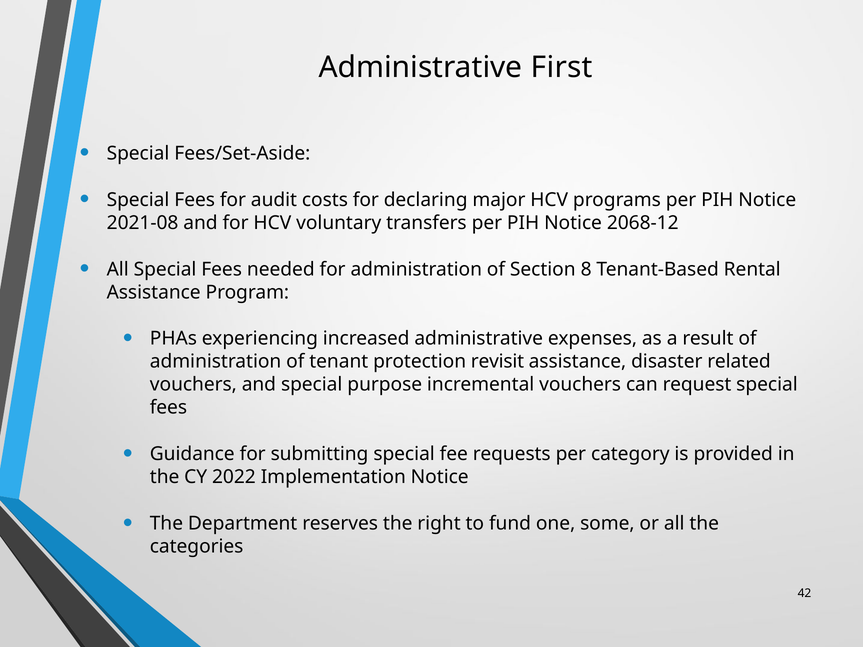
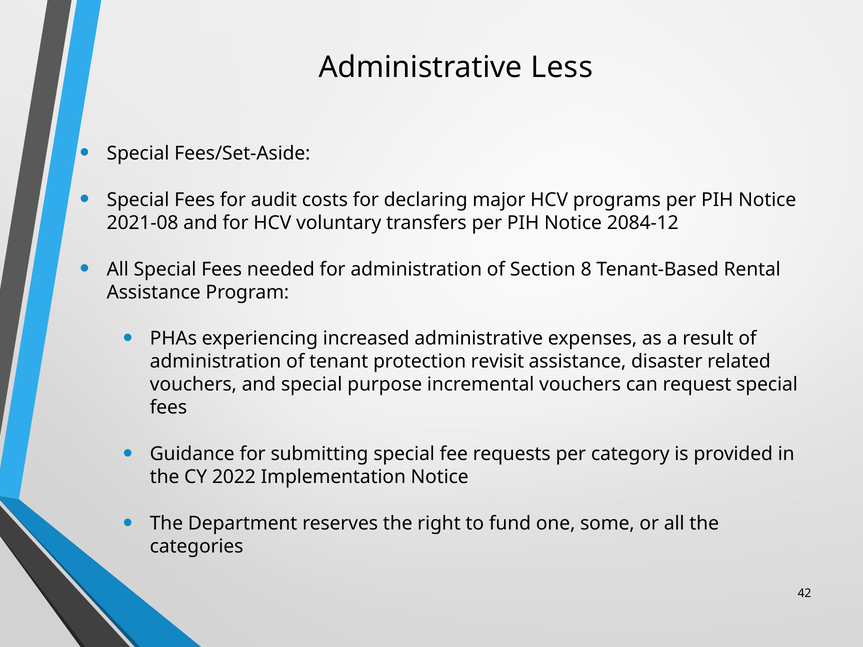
First: First -> Less (562, 68)
2068-12: 2068-12 -> 2084-12 (643, 223)
